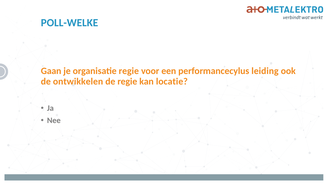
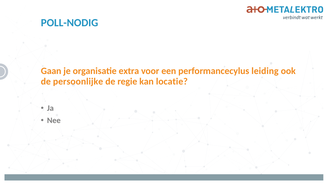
POLL-WELKE: POLL-WELKE -> POLL-NODIG (70, 23)
organisatie regie: regie -> extra (129, 71)
ontwikkelen: ontwikkelen -> persoonlijke (78, 81)
